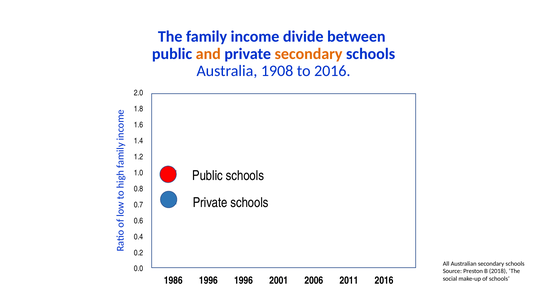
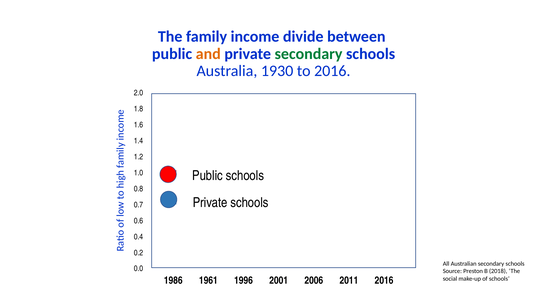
secondary colour: orange -> green (309, 54)
1908: 1908 -> 1930 (277, 71)
1986 1996: 1996 -> 1961 (208, 281)
